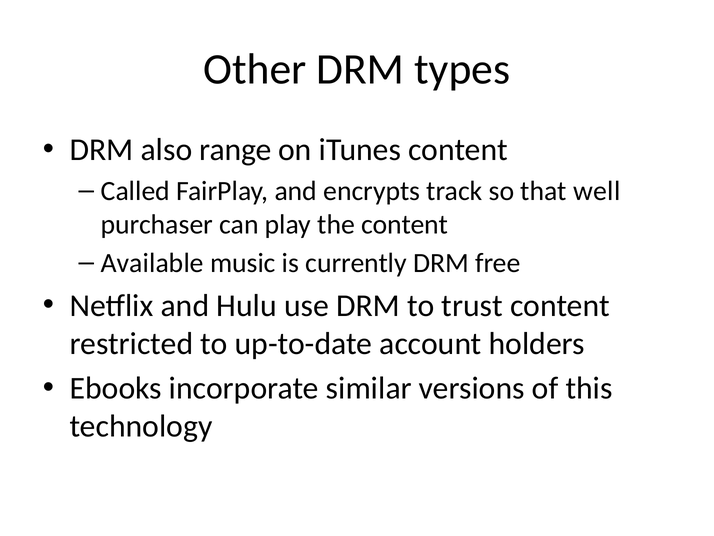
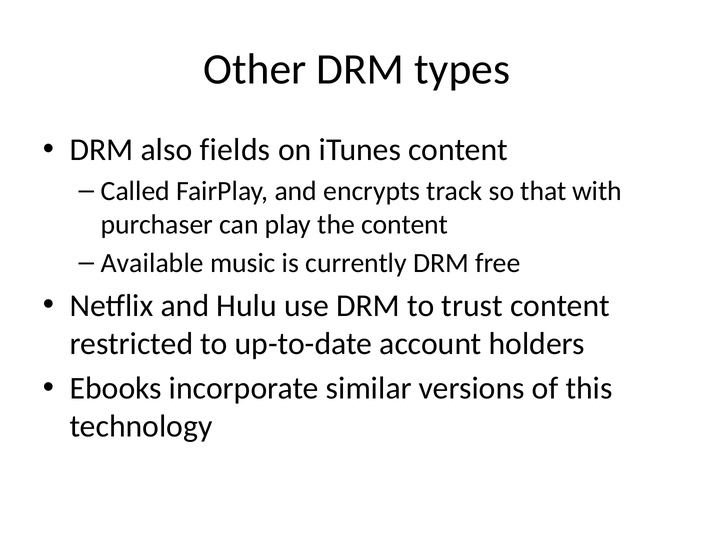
range: range -> fields (235, 150)
well: well -> with (597, 191)
